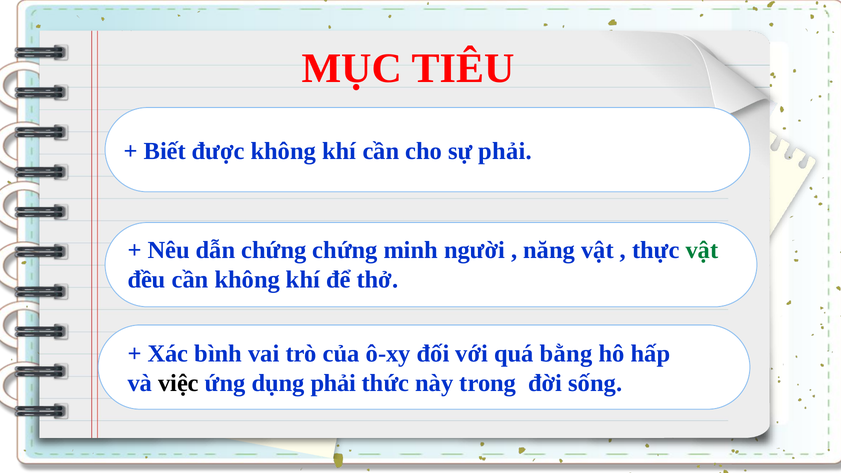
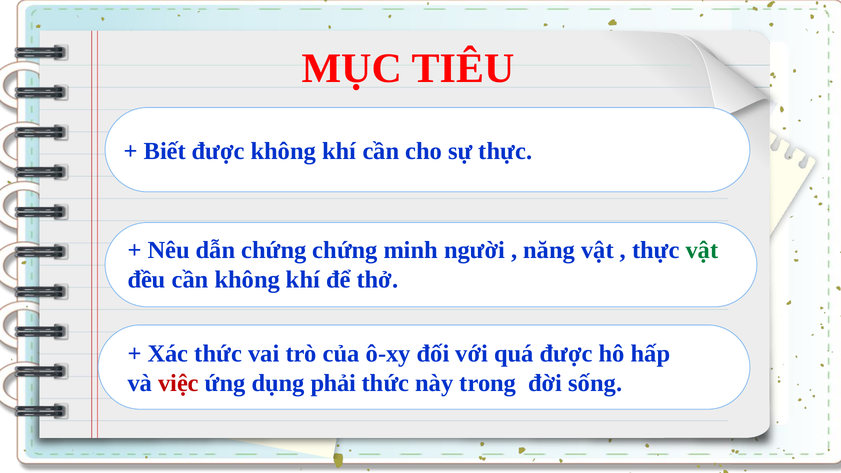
sự phải: phải -> thực (505, 151)
Xác bình: bình -> thức (218, 354)
quá bằng: bằng -> được (566, 354)
việc colour: black -> red (178, 383)
